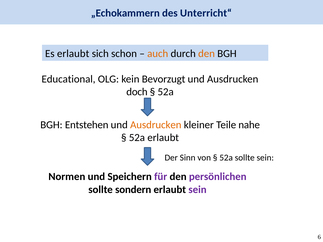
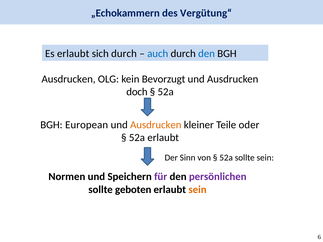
Unterricht“: Unterricht“ -> Vergütung“ (206, 13)
sich schon: schon -> durch (124, 54)
auch colour: orange -> blue (158, 54)
den colour: orange -> blue (207, 54)
Educational: Educational -> Ausdrucken (69, 79)
Entstehen: Entstehen -> European (87, 125)
nahe: nahe -> oder (249, 125)
sondern: sondern -> geboten (133, 190)
sein colour: purple -> orange (197, 190)
